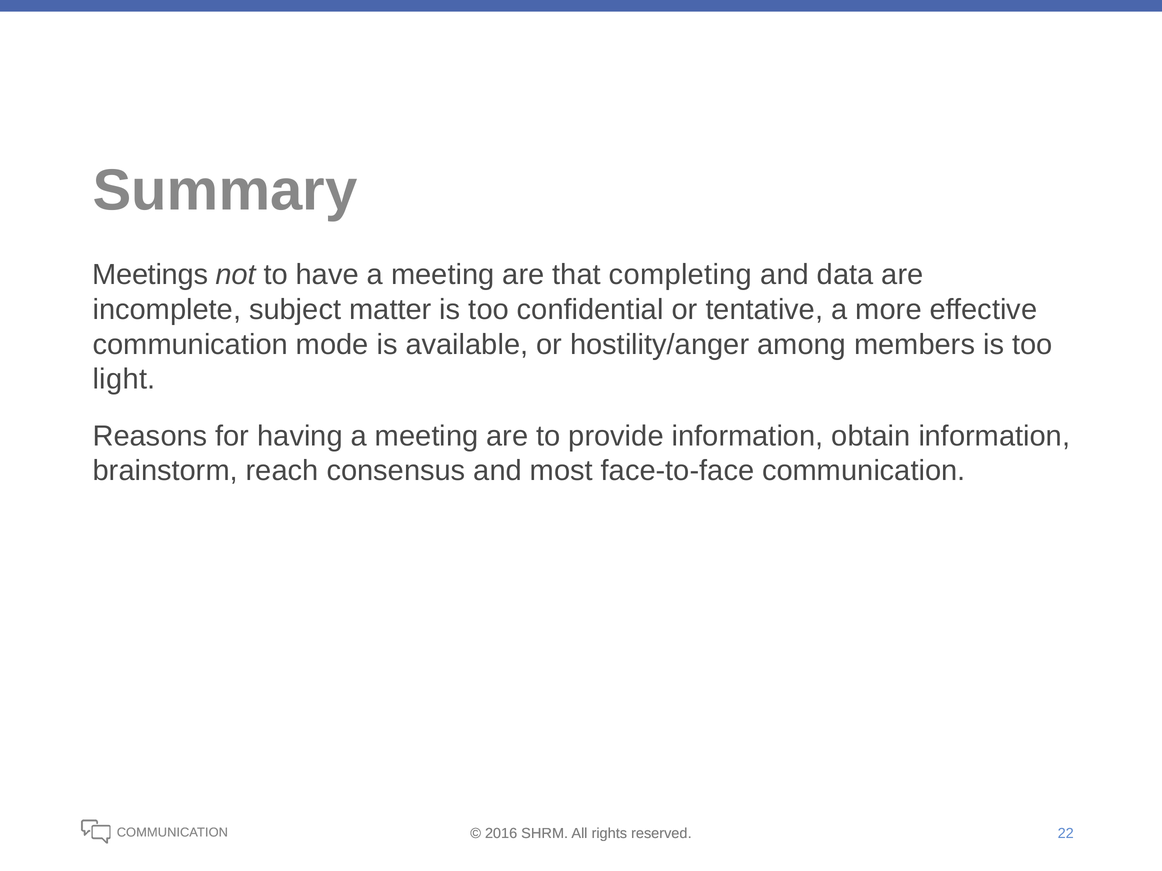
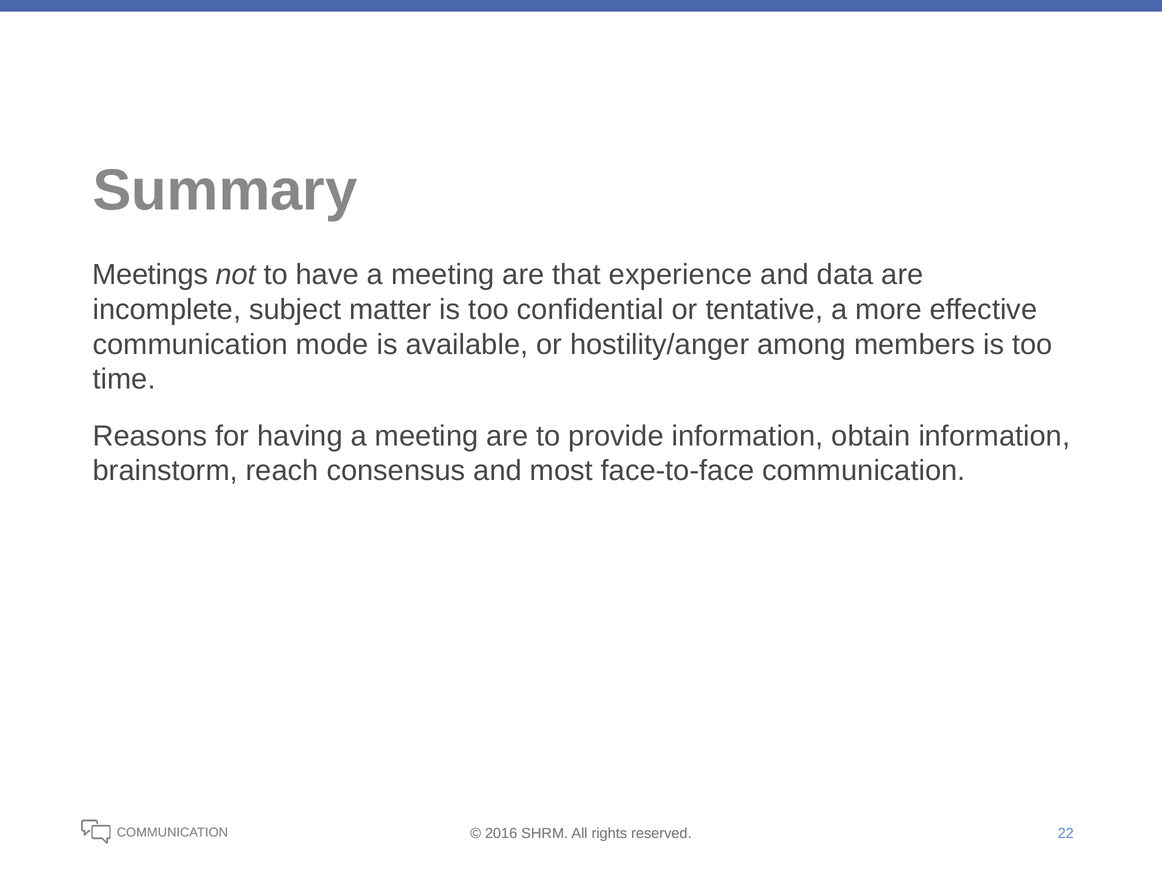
completing: completing -> experience (681, 275)
light: light -> time (124, 380)
